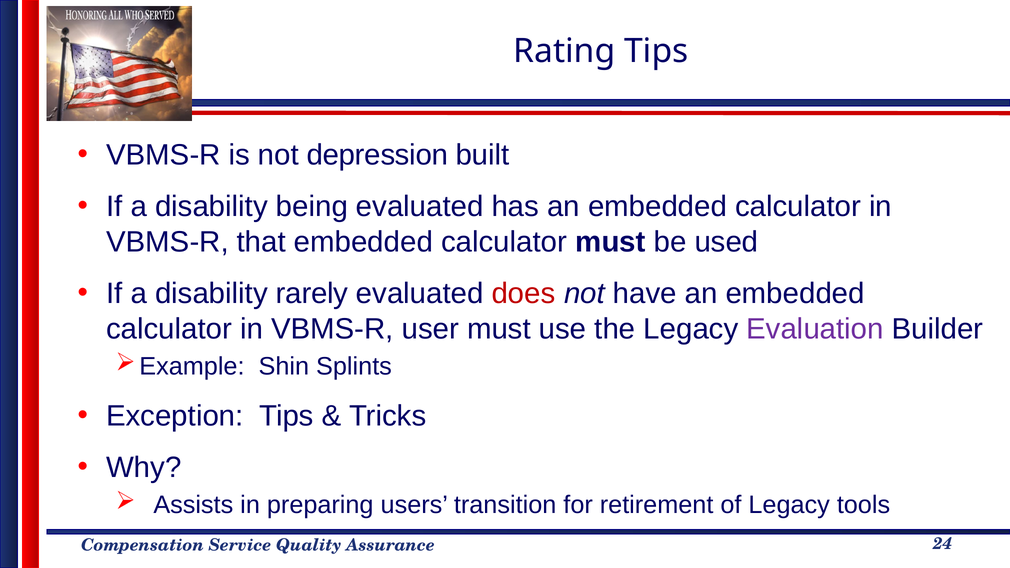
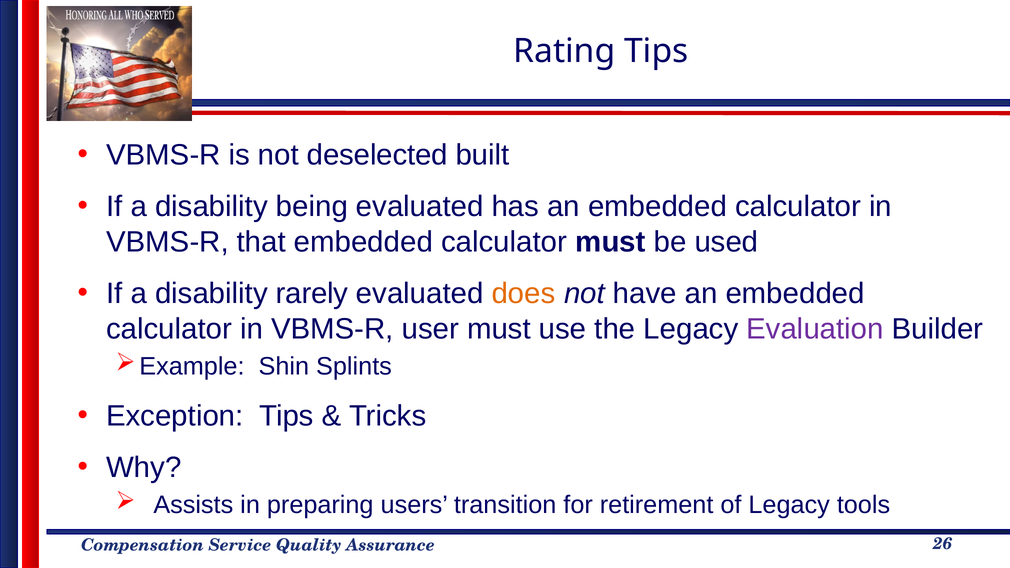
depression: depression -> deselected (377, 155)
does colour: red -> orange (523, 294)
24: 24 -> 26 (943, 544)
